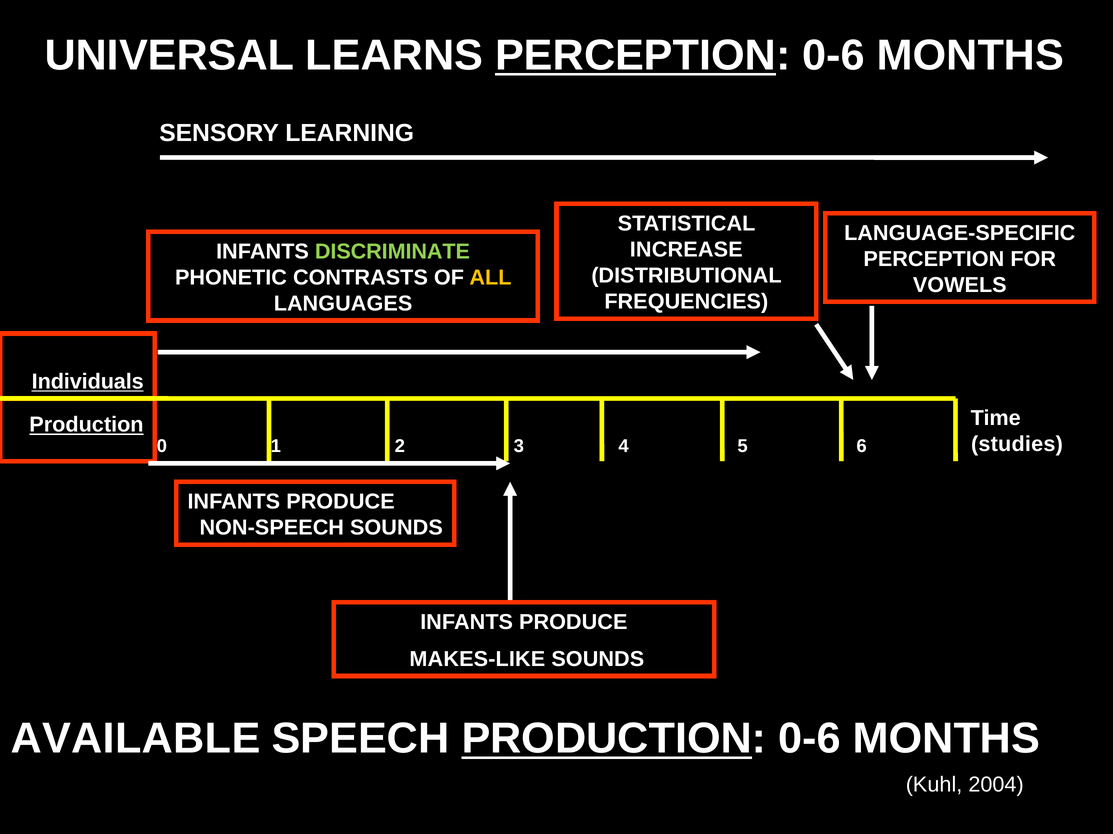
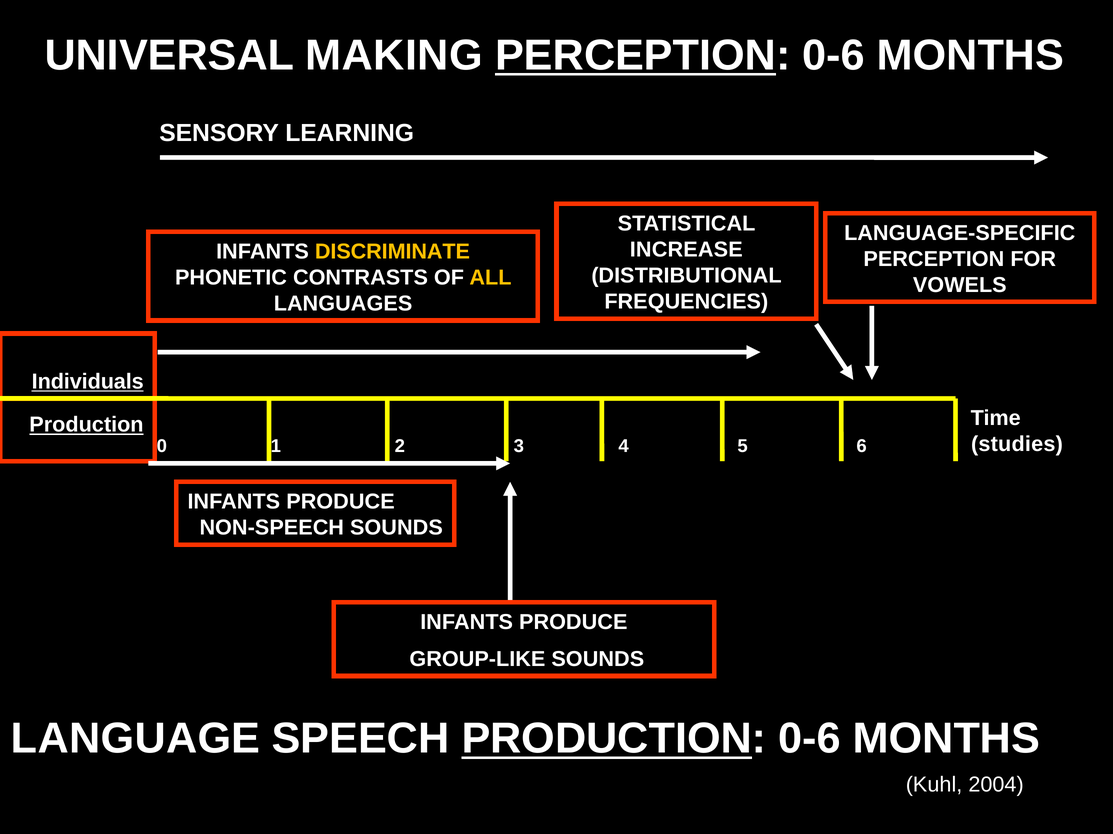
LEARNS: LEARNS -> MAKING (394, 55)
DISCRIMINATE colour: light green -> yellow (392, 252)
MAKES-LIKE: MAKES-LIKE -> GROUP-LIKE (477, 660)
AVAILABLE: AVAILABLE -> LANGUAGE (136, 739)
